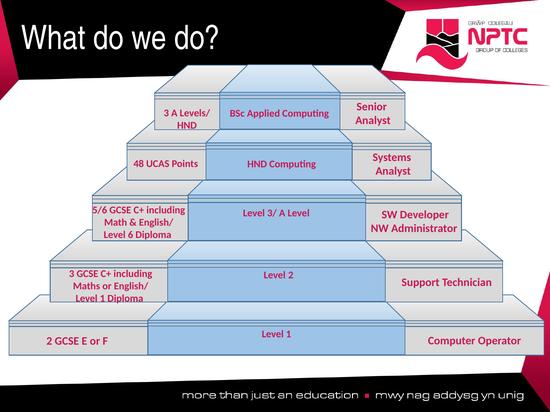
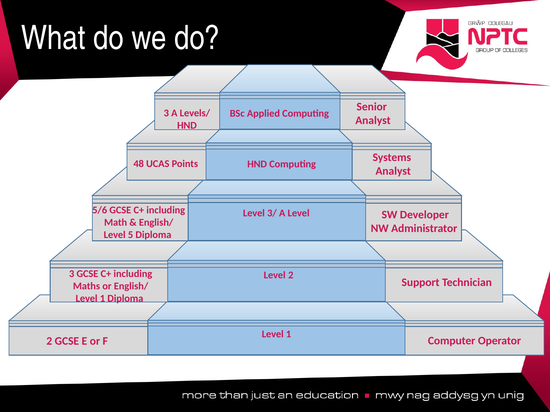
6: 6 -> 5 (131, 235)
